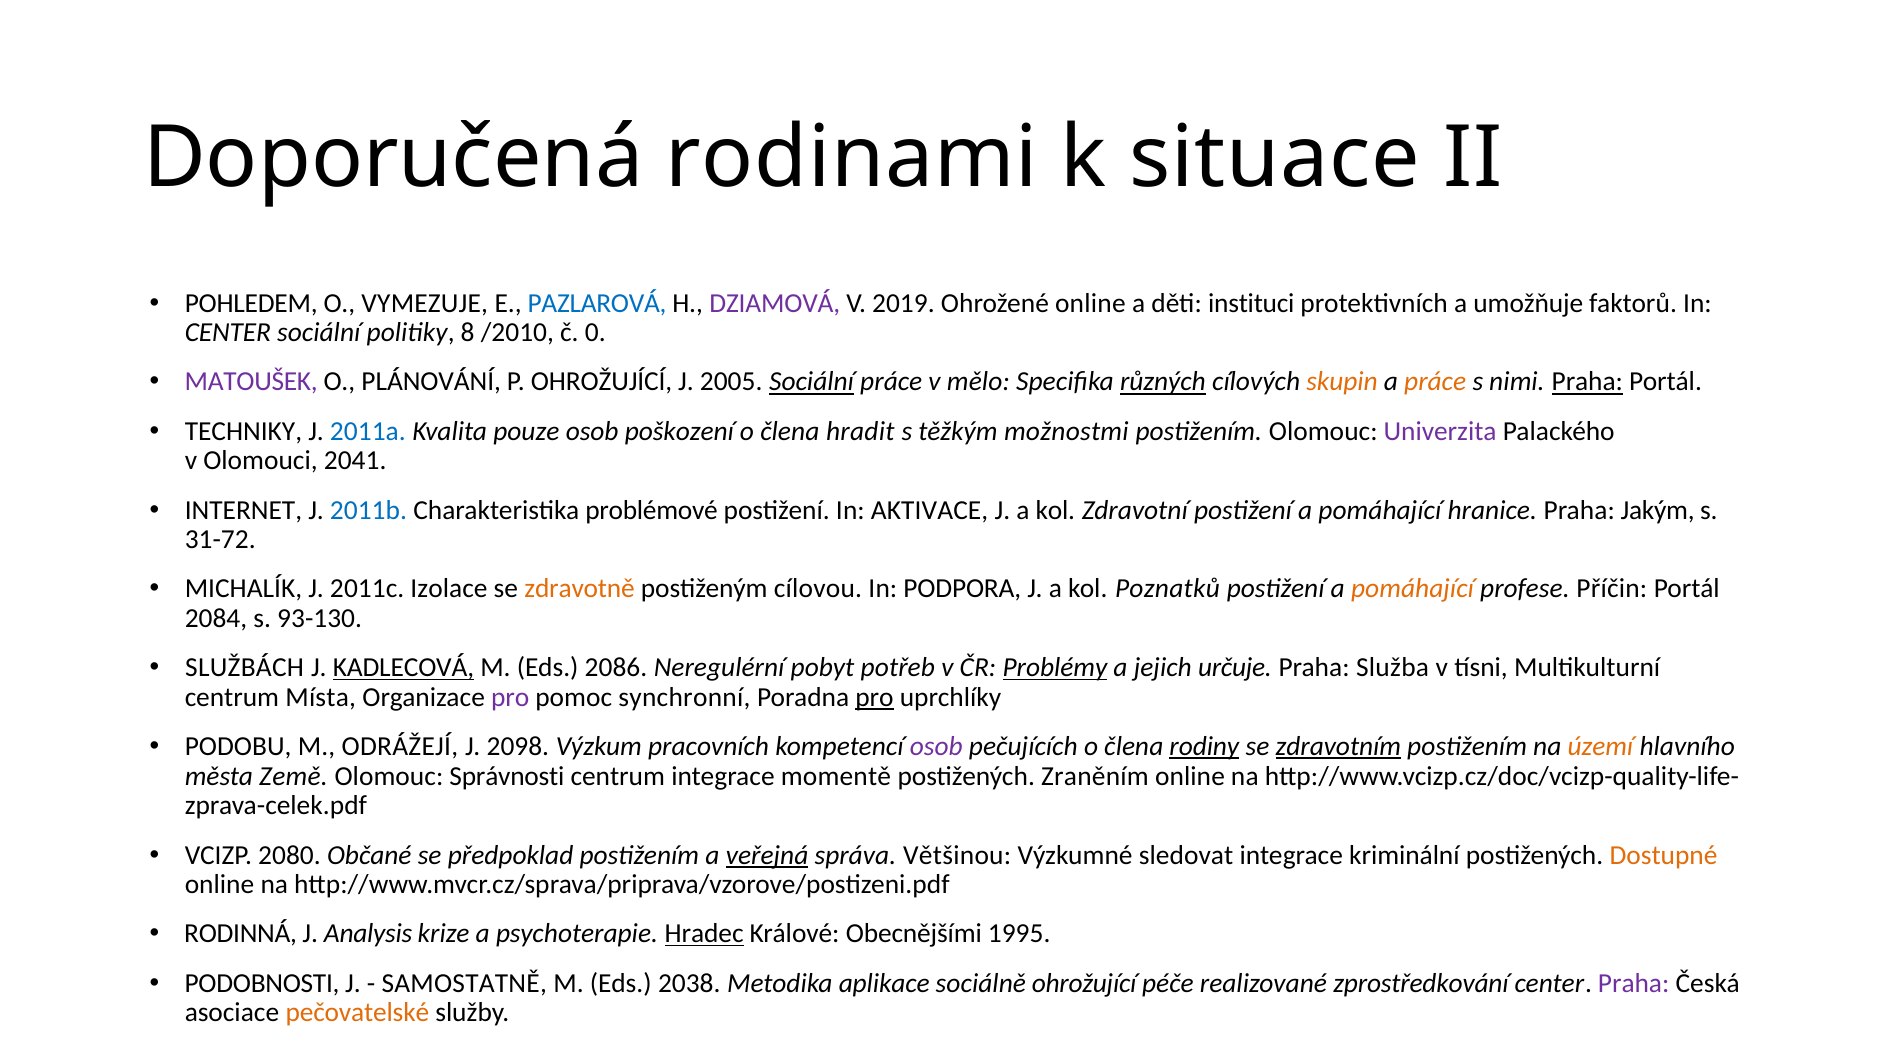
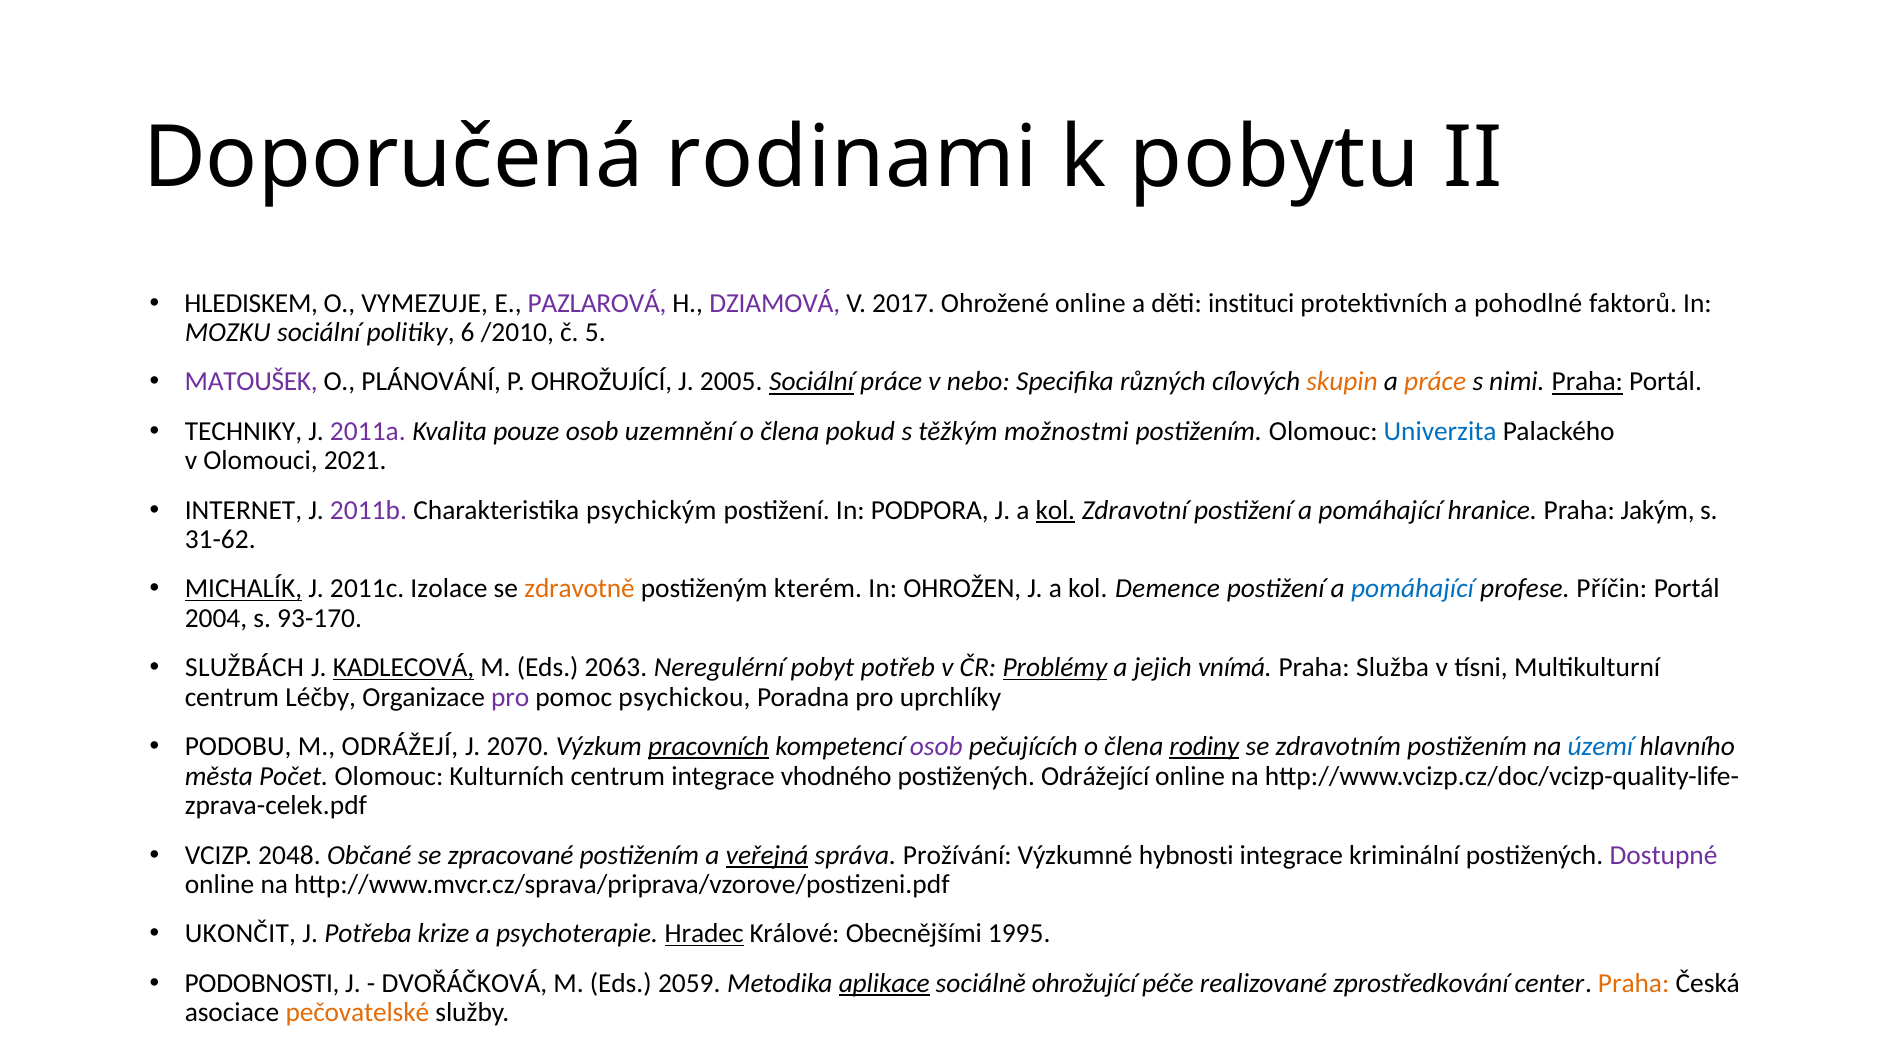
situace: situace -> pobytu (1275, 158)
POHLEDEM: POHLEDEM -> HLEDISKEM (251, 303)
PAZLAROVÁ colour: blue -> purple (597, 303)
2019: 2019 -> 2017 (903, 303)
umožňuje: umožňuje -> pohodlné (1528, 303)
CENTER: CENTER -> MOZKU (228, 333)
8: 8 -> 6 (468, 333)
0: 0 -> 5 (595, 333)
mělo: mělo -> nebo (978, 382)
různých underline: present -> none (1163, 382)
2011a colour: blue -> purple (368, 431)
poškození: poškození -> uzemnění (679, 431)
hradit: hradit -> pokud (860, 431)
Univerzita colour: purple -> blue (1440, 431)
2041: 2041 -> 2021 (355, 461)
2011b colour: blue -> purple (368, 510)
problémové: problémové -> psychickým (651, 510)
AKTIVACE: AKTIVACE -> PODPORA (930, 510)
kol underline: none -> present (1055, 510)
31-72: 31-72 -> 31-62 (220, 540)
MICHALÍK underline: none -> present (243, 589)
cílovou: cílovou -> kterém (818, 589)
PODPORA: PODPORA -> OHROŽEN (962, 589)
Poznatků: Poznatků -> Demence (1167, 589)
pomáhající colour: orange -> blue (1413, 589)
2084: 2084 -> 2004 (216, 618)
93-130: 93-130 -> 93-170 (320, 618)
2086: 2086 -> 2063 (616, 668)
určuje: určuje -> vnímá (1235, 668)
Místa: Místa -> Léčby (321, 697)
synchronní: synchronní -> psychickou (684, 697)
pro underline: present -> none (875, 697)
2098: 2098 -> 2070 (518, 746)
pracovních underline: none -> present (709, 746)
zdravotním underline: present -> none (1338, 746)
území colour: orange -> blue (1600, 746)
Země: Země -> Počet (294, 776)
Správnosti: Správnosti -> Kulturních (507, 776)
momentě: momentě -> vhodného (836, 776)
Zraněním: Zraněním -> Odrážející (1095, 776)
2080: 2080 -> 2048 (289, 855)
předpoklad: předpoklad -> zpracované (511, 855)
Většinou: Většinou -> Prožívání (957, 855)
sledovat: sledovat -> hybnosti (1186, 855)
Dostupné colour: orange -> purple (1663, 855)
RODINNÁ: RODINNÁ -> UKONČIT (240, 934)
Analysis: Analysis -> Potřeba (368, 934)
SAMOSTATNĚ: SAMOSTATNĚ -> DVOŘÁČKOVÁ (464, 983)
2038: 2038 -> 2059 (689, 983)
aplikace underline: none -> present (884, 983)
Praha colour: purple -> orange (1634, 983)
